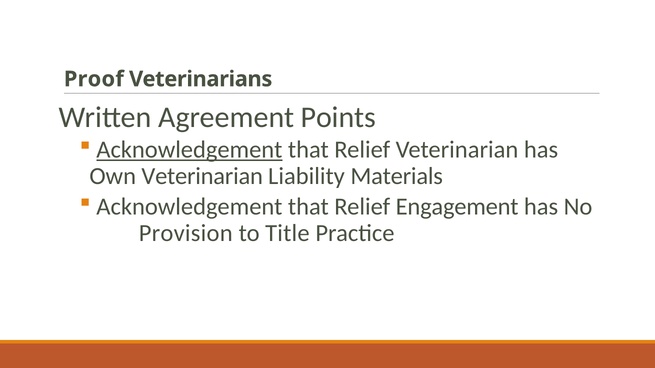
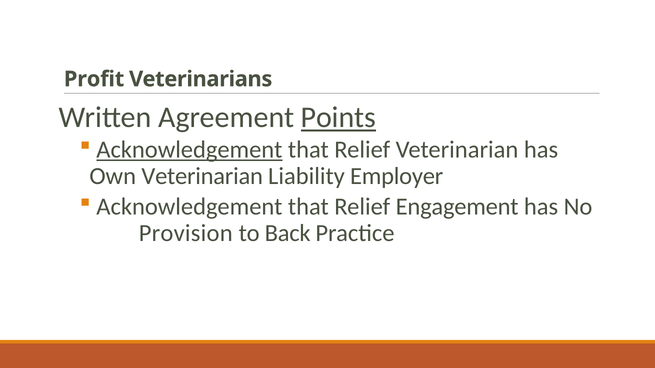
Proof: Proof -> Profit (94, 79)
Points underline: none -> present (338, 118)
Materials: Materials -> Employer (397, 176)
Title: Title -> Back (288, 234)
